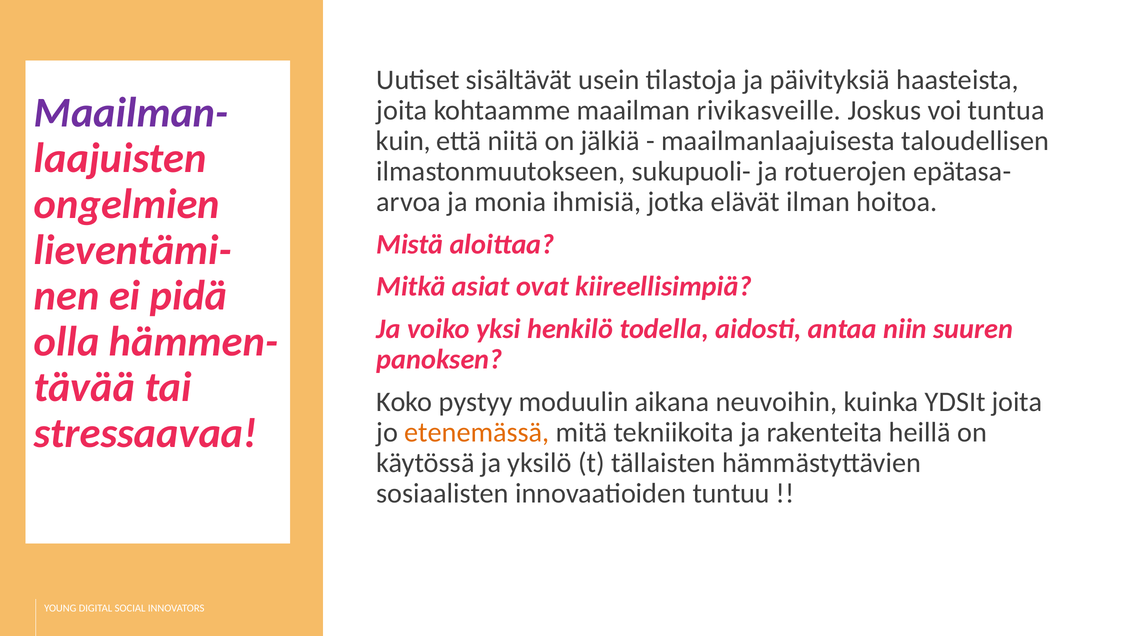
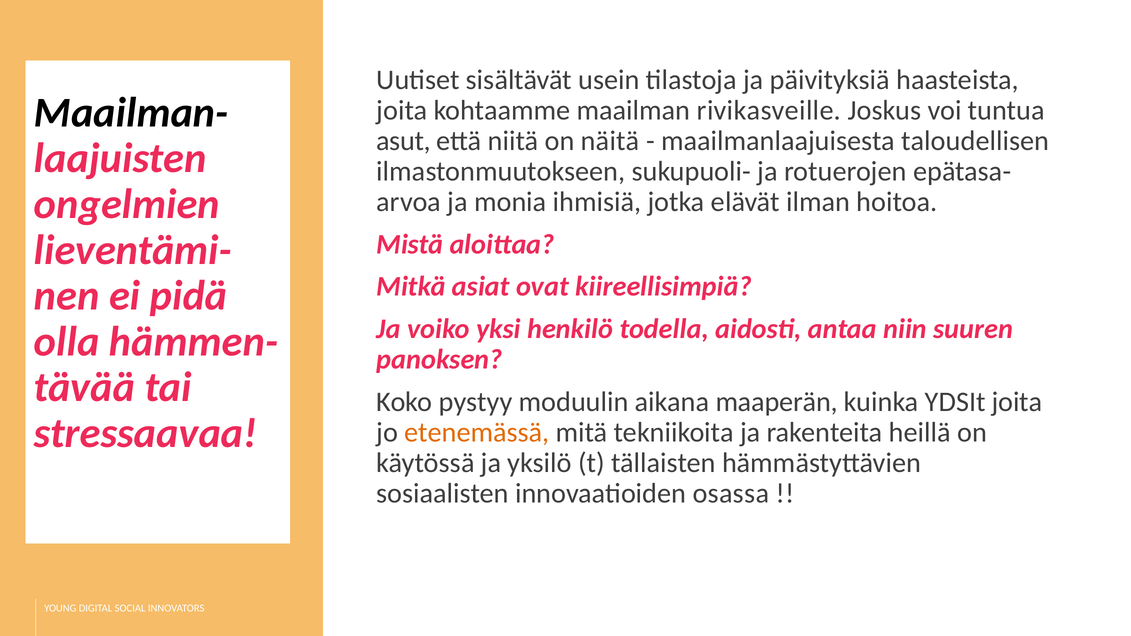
Maailman- colour: purple -> black (131, 113)
kuin: kuin -> asut (403, 141)
jälkiä: jälkiä -> näitä (610, 141)
neuvoihin: neuvoihin -> maaperän (777, 402)
tuntuu: tuntuu -> osassa (731, 493)
